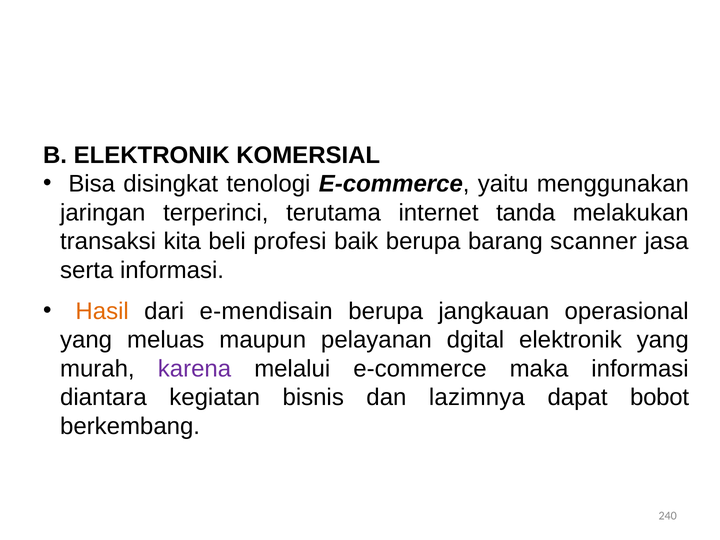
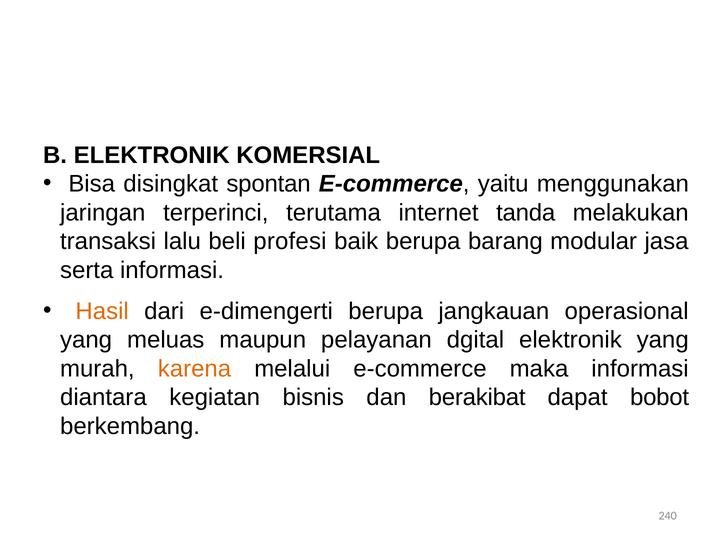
tenologi: tenologi -> spontan (269, 184)
kita: kita -> lalu (182, 241)
scanner: scanner -> modular (594, 241)
e-mendisain: e-mendisain -> e-dimengerti (266, 311)
karena colour: purple -> orange (194, 369)
lazimnya: lazimnya -> berakibat (477, 398)
